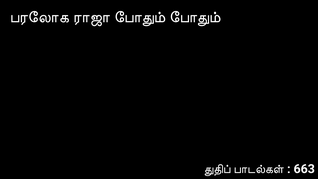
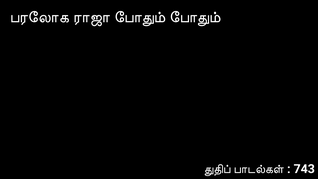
663: 663 -> 743 (304, 169)
